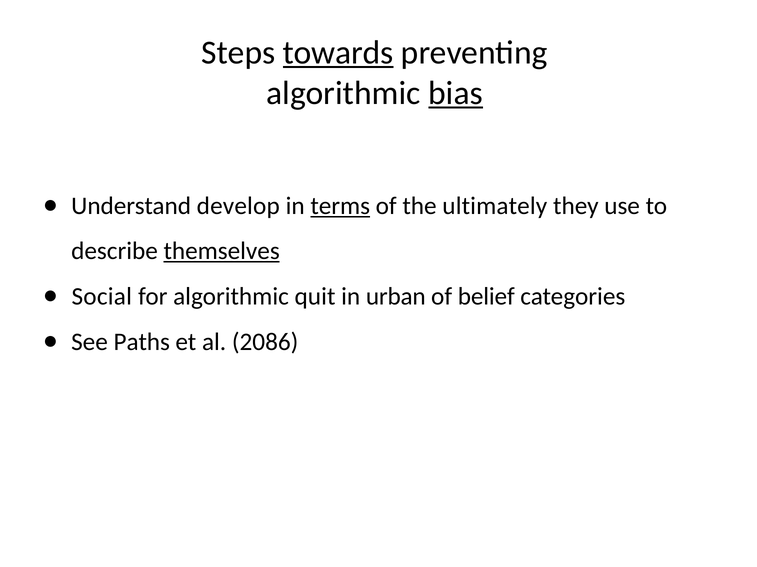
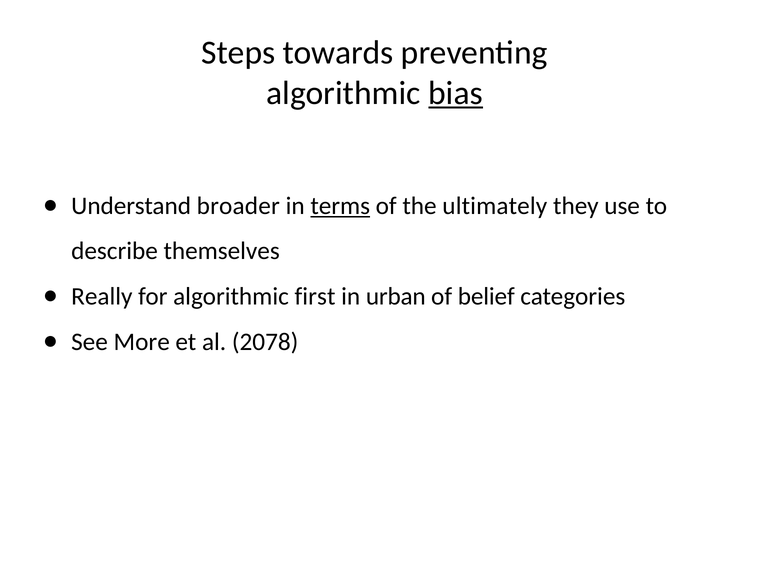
towards underline: present -> none (338, 53)
develop: develop -> broader (238, 206)
themselves underline: present -> none (222, 251)
Social: Social -> Really (102, 297)
quit: quit -> first (315, 297)
Paths: Paths -> More (142, 342)
2086: 2086 -> 2078 (265, 342)
